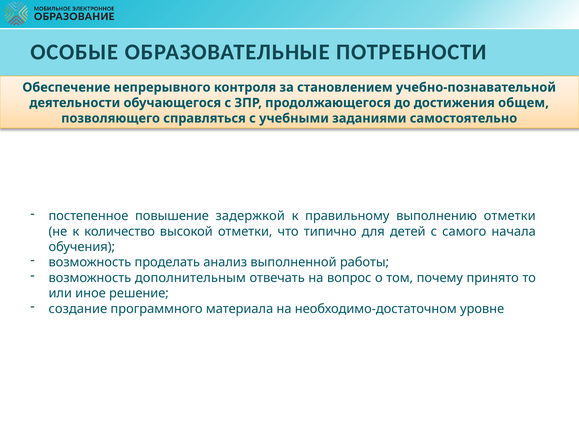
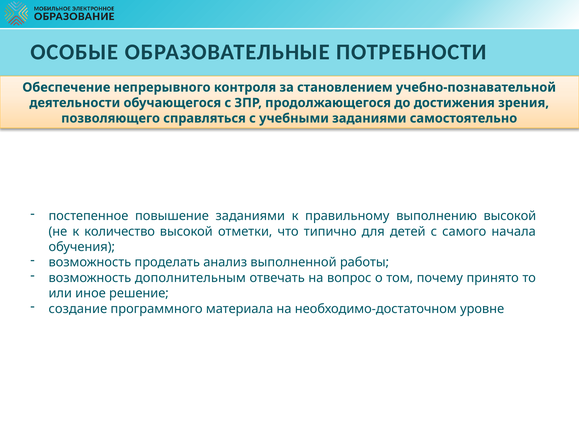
общем: общем -> зрения (524, 103)
повышение задержкой: задержкой -> заданиями (250, 216)
выполнению отметки: отметки -> высокой (510, 216)
